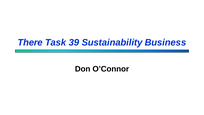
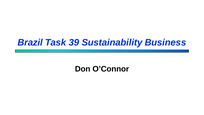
There: There -> Brazil (30, 42)
